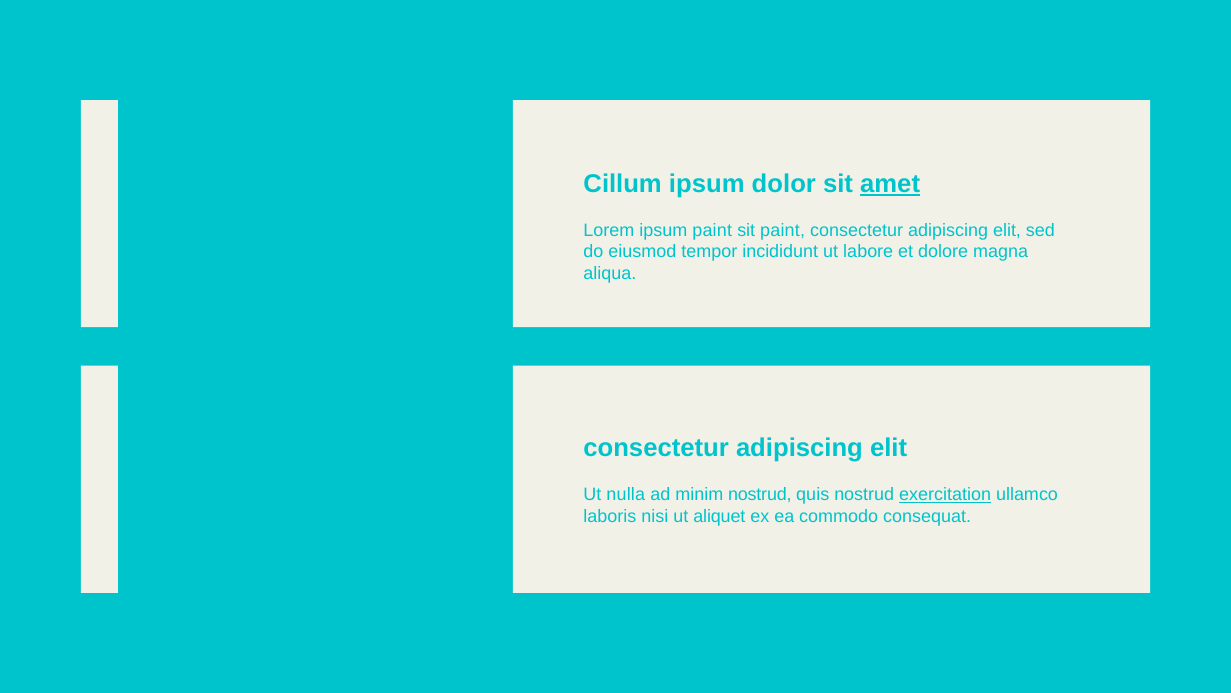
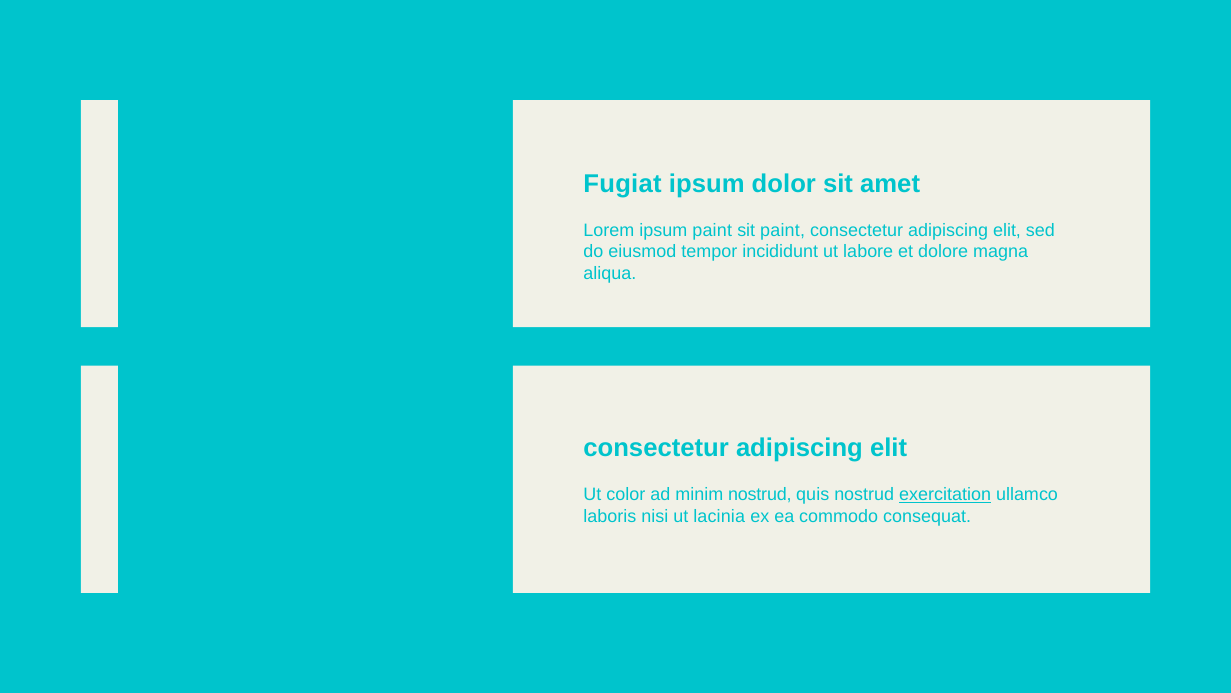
Cillum: Cillum -> Fugiat (623, 184)
amet underline: present -> none (890, 184)
nulla: nulla -> color (626, 494)
aliquet: aliquet -> lacinia (719, 516)
